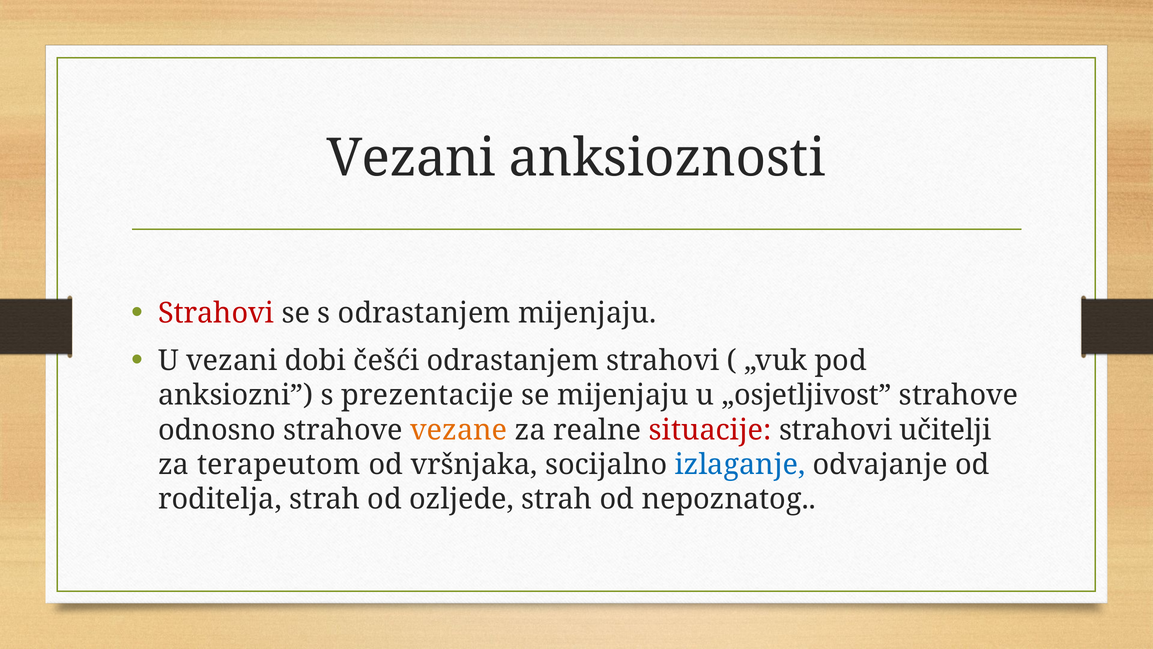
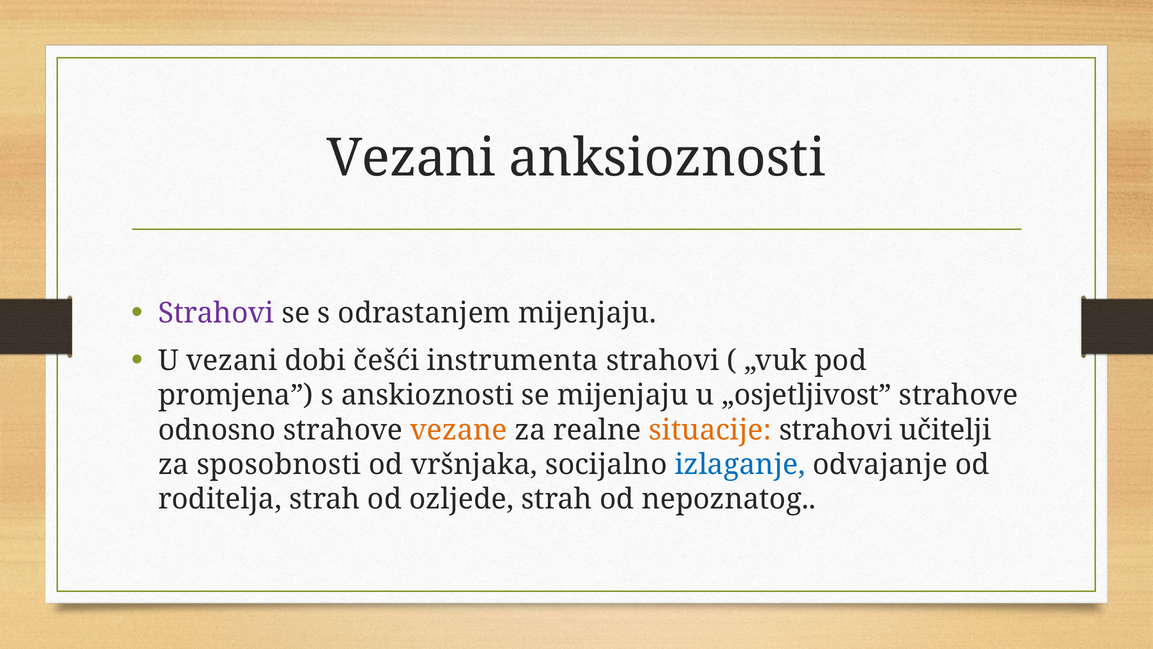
Strahovi colour: red -> purple (216, 313)
češći odrastanjem: odrastanjem -> instrumenta (513, 361)
anksiozni: anksiozni -> promjena (236, 395)
prezentacije: prezentacije -> anskioznosti (427, 395)
situacije colour: red -> orange (710, 430)
terapeutom: terapeutom -> sposobnosti (279, 464)
